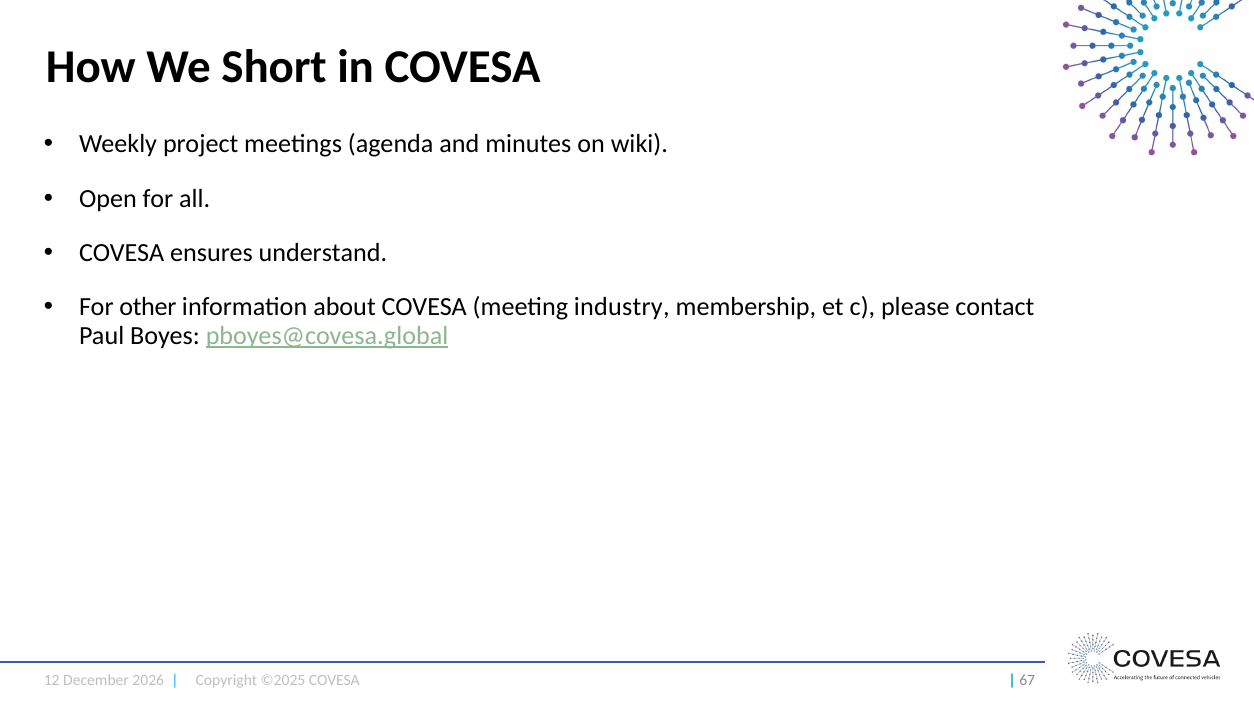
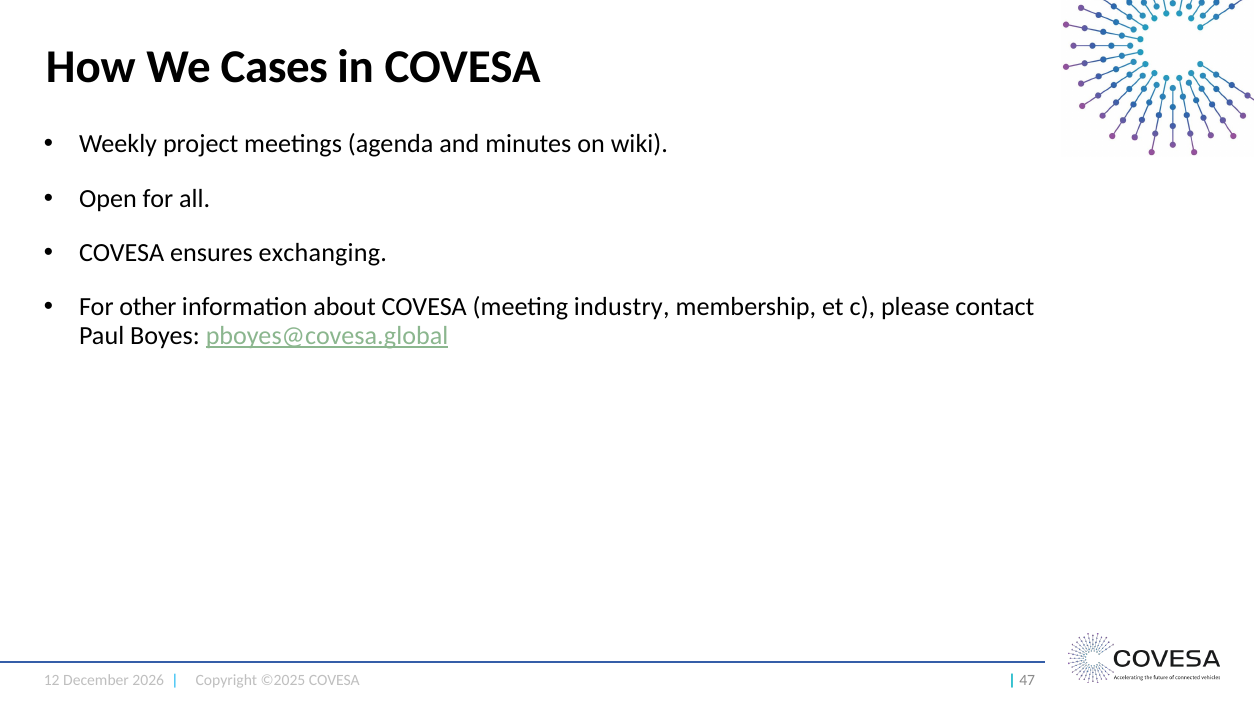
Short: Short -> Cases (274, 67)
understand: understand -> exchanging (323, 253)
67: 67 -> 47 (1027, 681)
